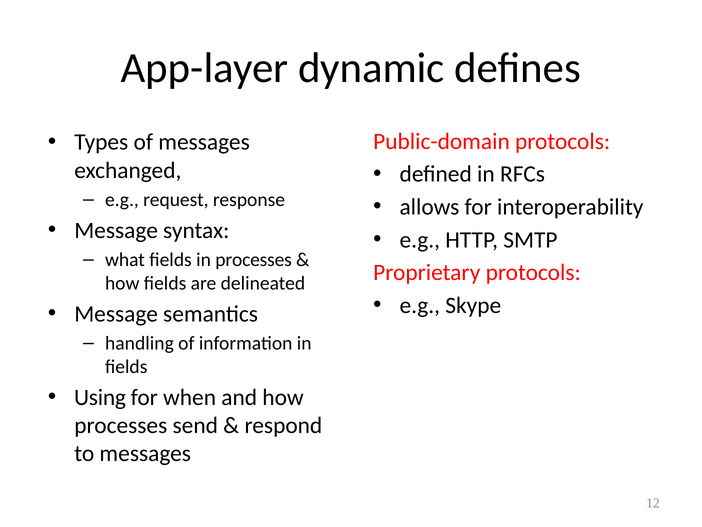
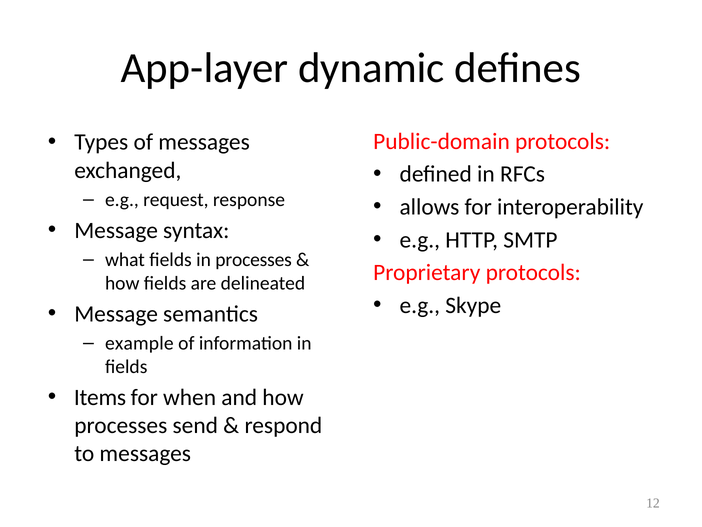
handling: handling -> example (139, 343)
Using: Using -> Items (100, 397)
